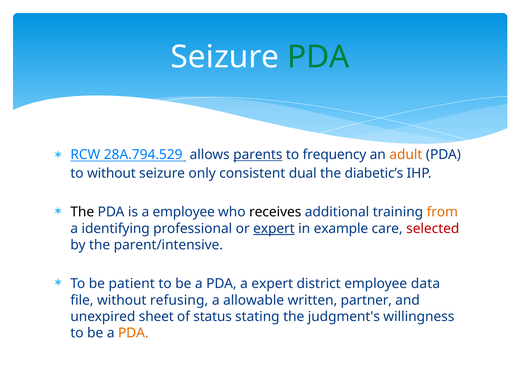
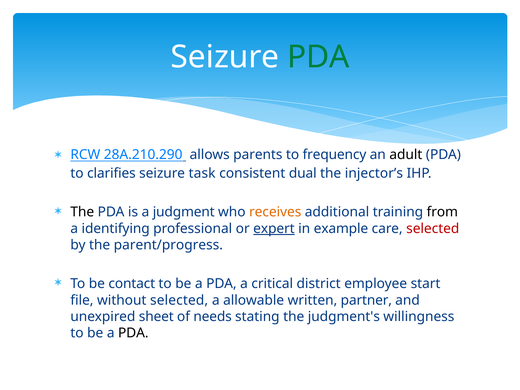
28A.794.529: 28A.794.529 -> 28A.210.290 (143, 155)
parents underline: present -> none (258, 155)
adult colour: orange -> black (406, 155)
to without: without -> clarifies (111, 173)
only: only -> task (202, 173)
diabetic’s: diabetic’s -> injector’s (374, 173)
a employee: employee -> judgment (184, 212)
receives colour: black -> orange (275, 212)
from colour: orange -> black (442, 212)
parent/intensive: parent/intensive -> parent/progress (168, 245)
patient: patient -> contact (132, 284)
a expert: expert -> critical (272, 284)
data: data -> start (426, 284)
without refusing: refusing -> selected (179, 300)
status: status -> needs (213, 317)
PDA colour: orange -> black (133, 333)
